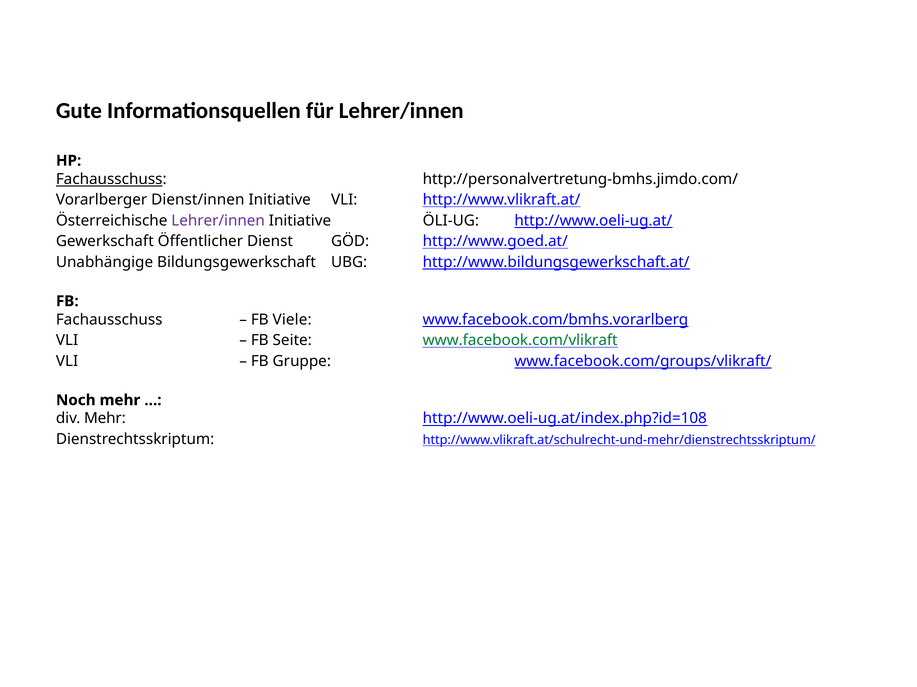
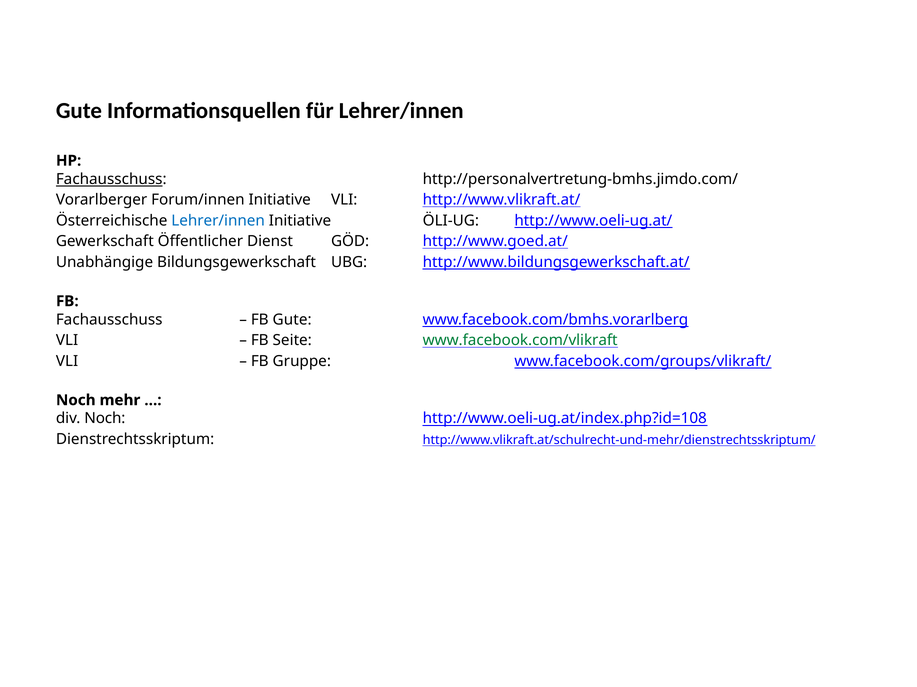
Dienst/innen: Dienst/innen -> Forum/innen (198, 200)
Lehrer/innen colour: purple -> blue (218, 221)
FB Viele: Viele -> Gute (292, 320)
div Mehr: Mehr -> Noch (105, 419)
